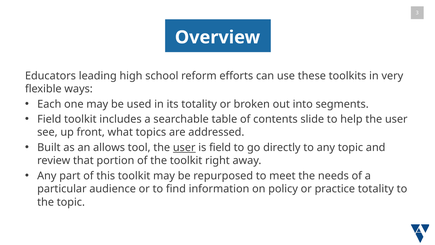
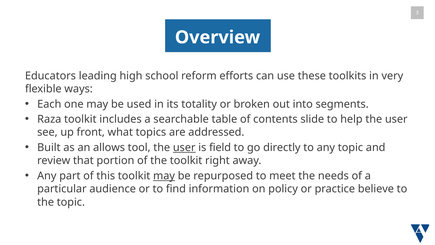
Field: Field -> Raza (49, 119)
may underline: none -> present (164, 176)
practice totality: totality -> believe (376, 189)
